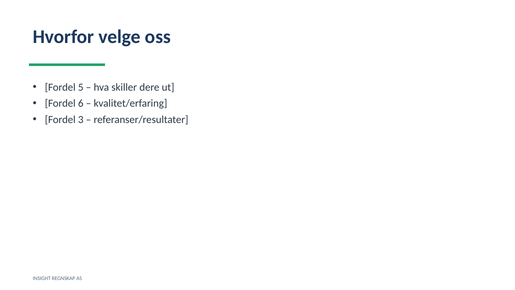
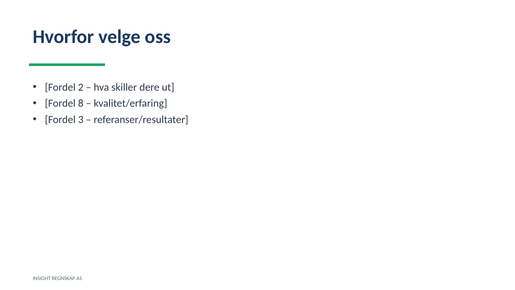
5: 5 -> 2 (81, 87)
6: 6 -> 8 (81, 103)
